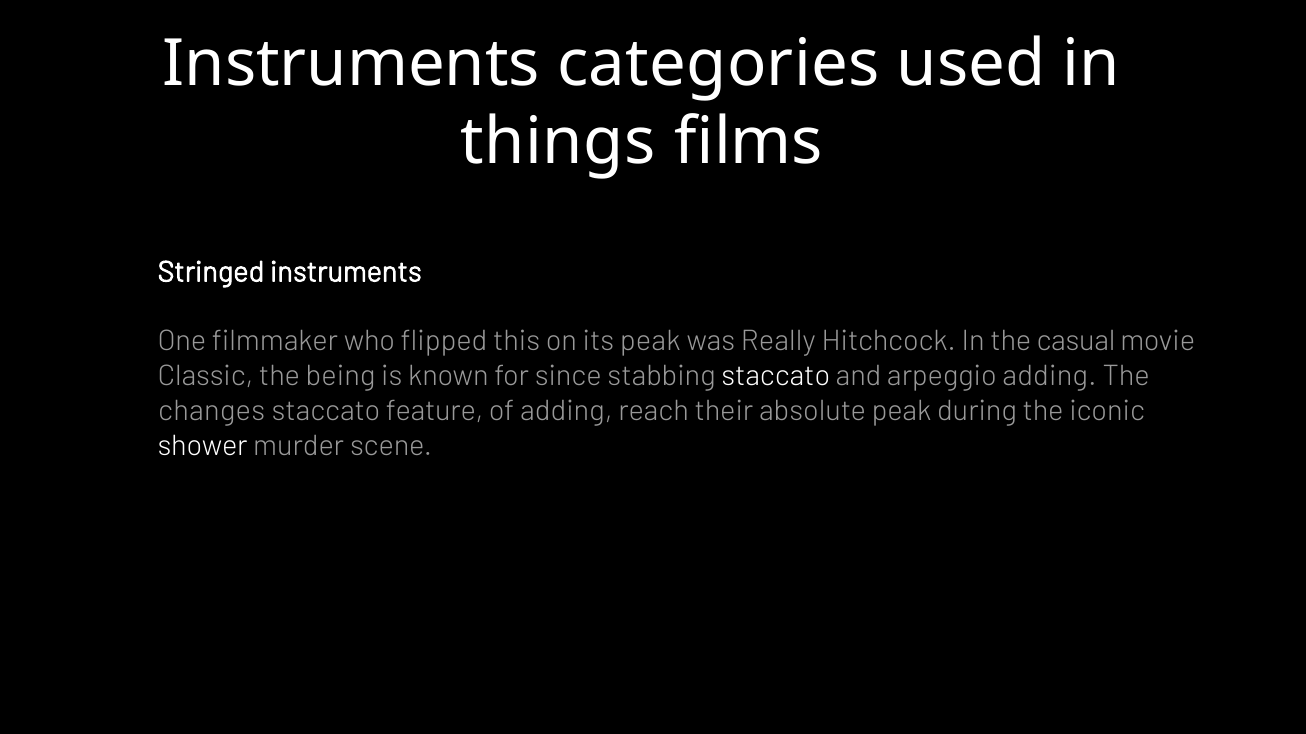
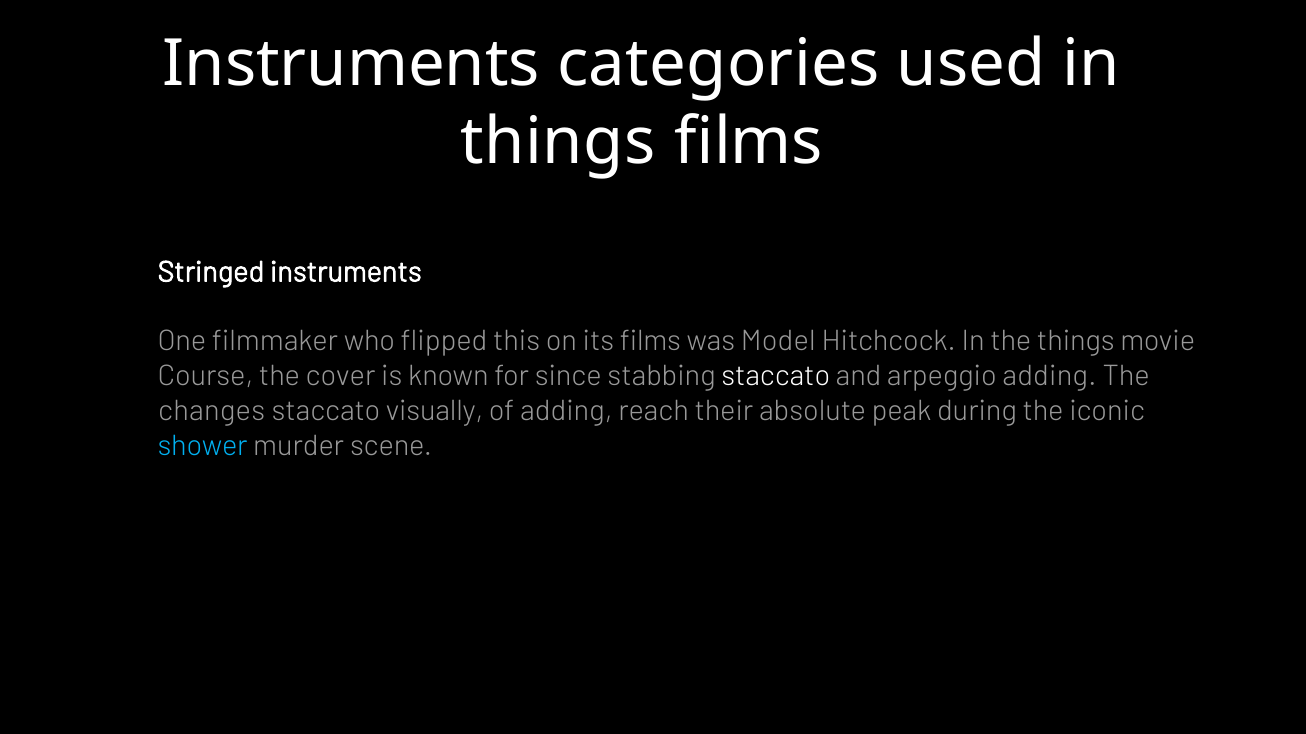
its peak: peak -> films (650, 342)
Really: Really -> Model (778, 342)
the casual: casual -> things (1076, 342)
Classic: Classic -> Course (205, 377)
being: being -> cover (341, 377)
feature: feature -> visually (434, 411)
shower colour: white -> light blue (203, 446)
